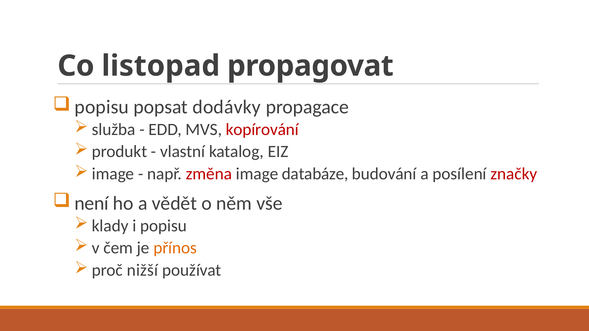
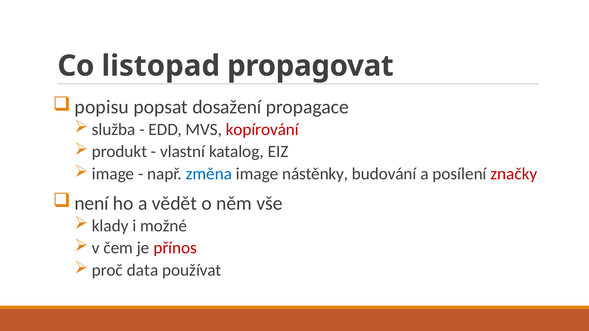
dodávky: dodávky -> dosažení (227, 107)
změna colour: red -> blue (209, 174)
databáze: databáze -> nástěnky (315, 174)
i popisu: popisu -> možné (164, 226)
přínos colour: orange -> red (175, 248)
nižší: nižší -> data (142, 270)
